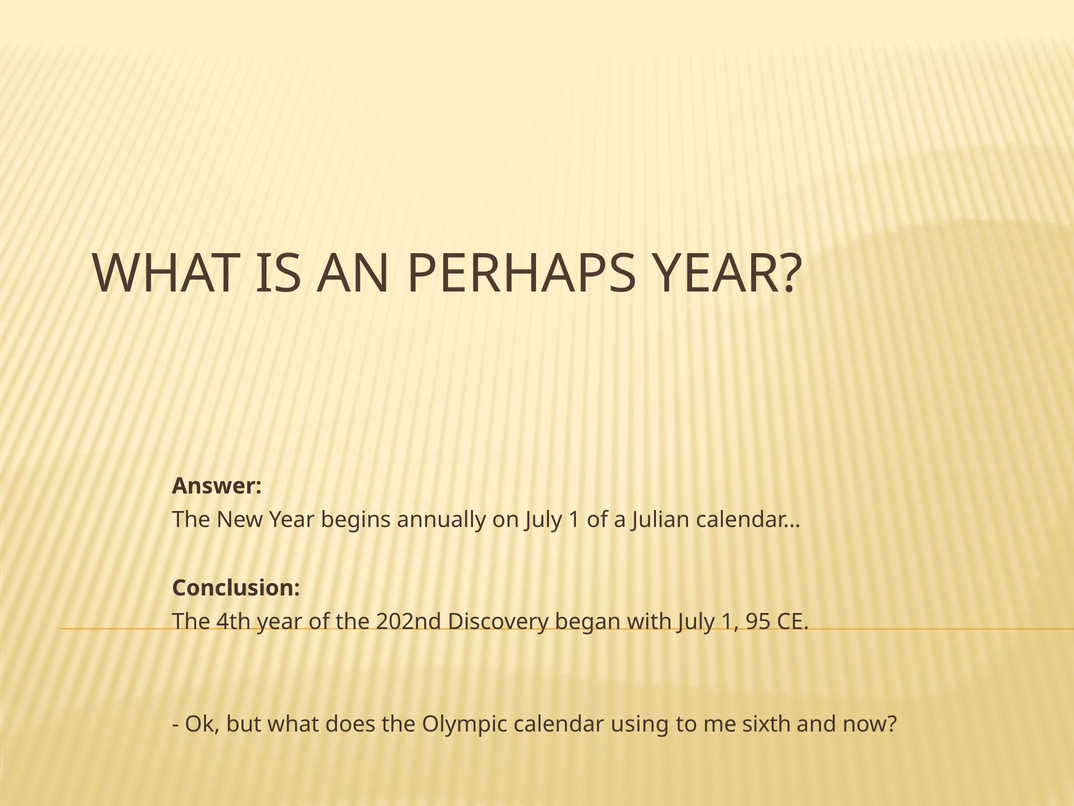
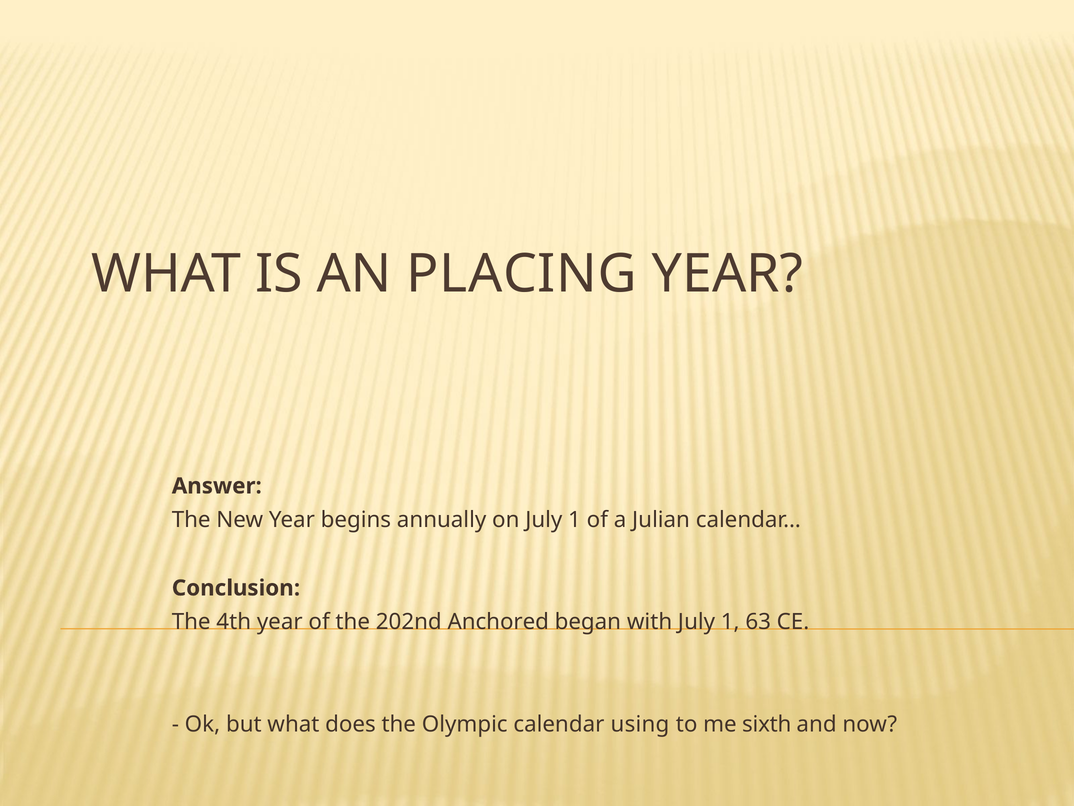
PERHAPS: PERHAPS -> PLACING (522, 274)
Discovery: Discovery -> Anchored (498, 622)
95: 95 -> 63 (758, 622)
